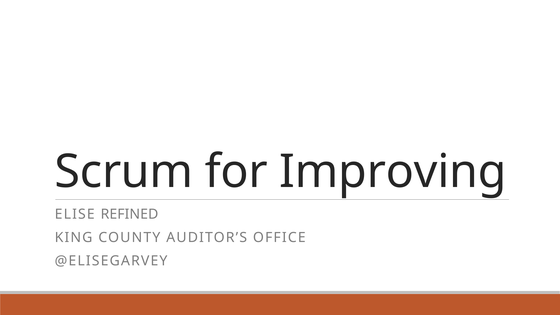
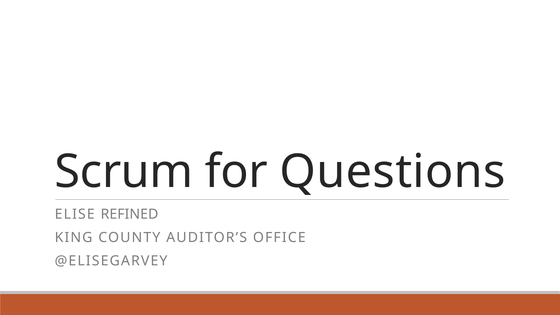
Improving: Improving -> Questions (393, 172)
